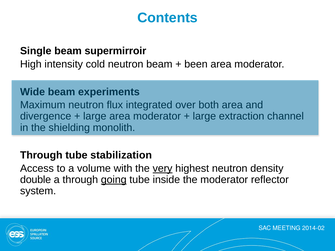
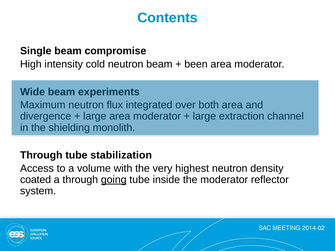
supermirroir: supermirroir -> compromise (115, 51)
very underline: present -> none (163, 168)
double: double -> coated (36, 180)
